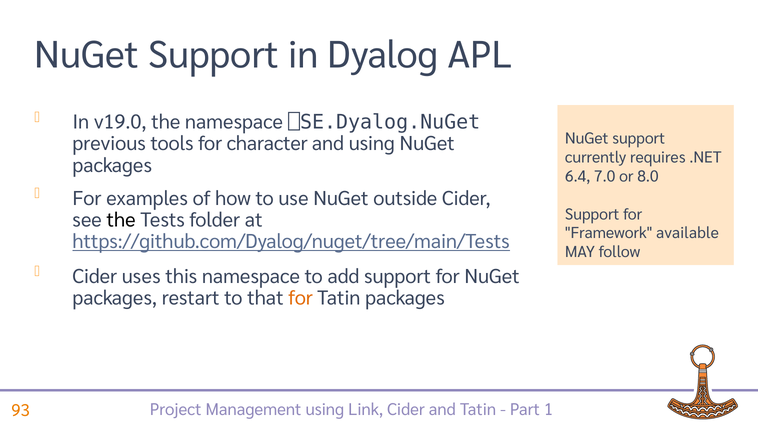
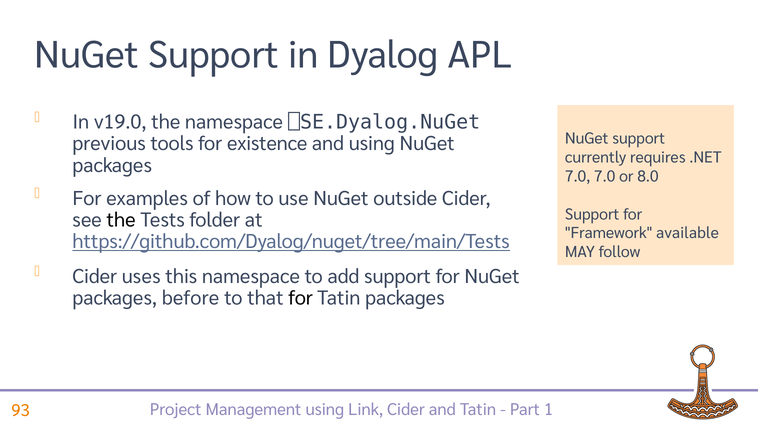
character: character -> existence (267, 144)
6.4: 6.4 -> 7.0 (578, 176)
restart: restart -> before (191, 298)
for colour: orange -> black (301, 298)
